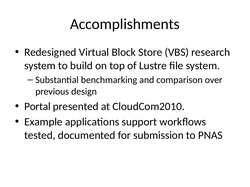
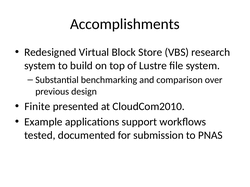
Portal: Portal -> Finite (37, 107)
